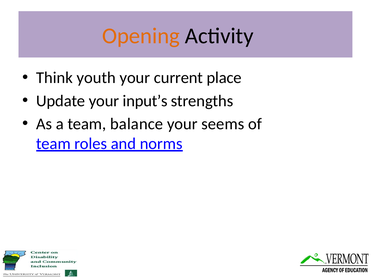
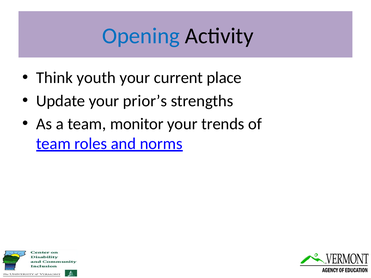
Opening colour: orange -> blue (141, 36)
input’s: input’s -> prior’s (145, 101)
balance: balance -> monitor (137, 124)
seems: seems -> trends (223, 124)
